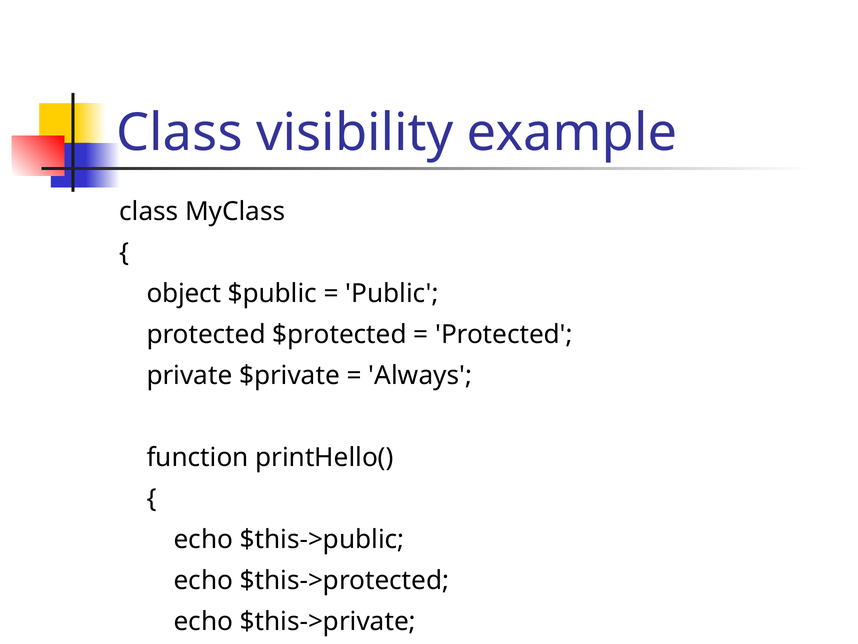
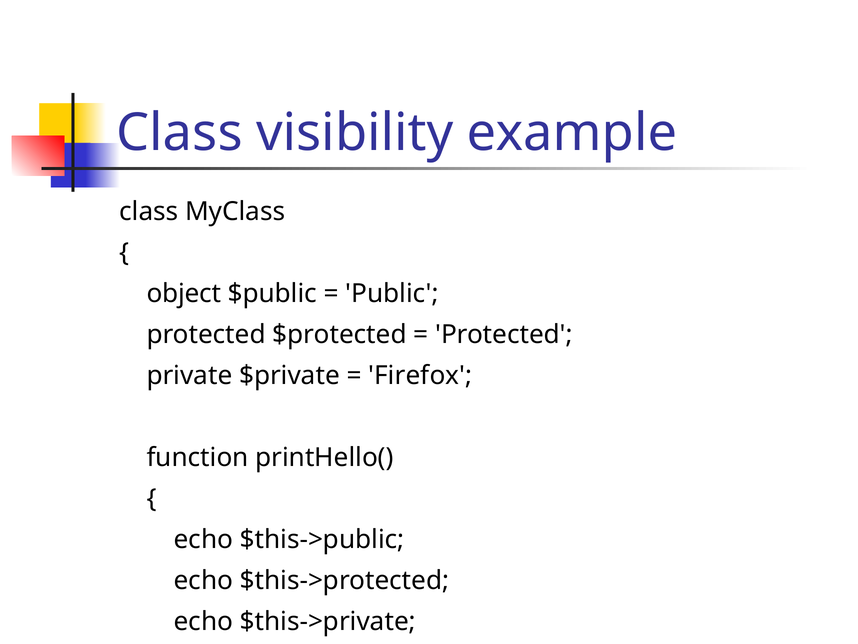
Always: Always -> Firefox (420, 375)
